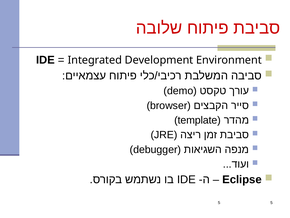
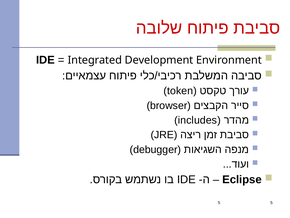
demo: demo -> token (180, 91)
template: template -> includes (197, 120)
